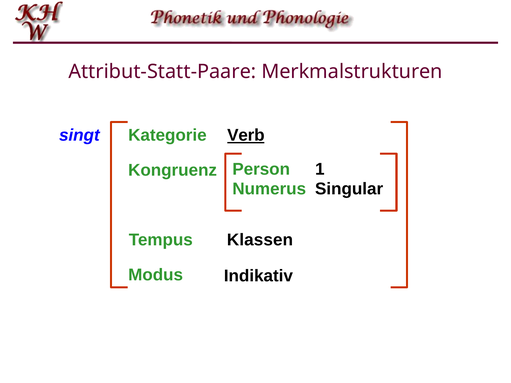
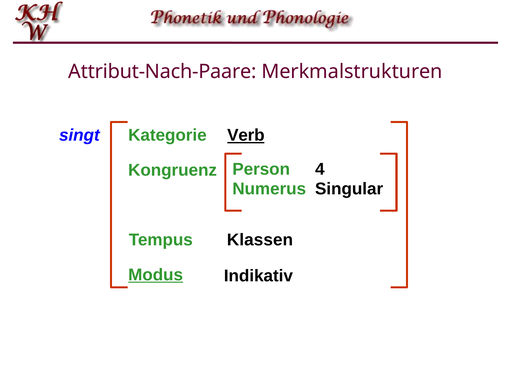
Attribut-Statt-Paare: Attribut-Statt-Paare -> Attribut-Nach-Paare (162, 72)
1: 1 -> 4 (320, 169)
Modus underline: none -> present (156, 275)
